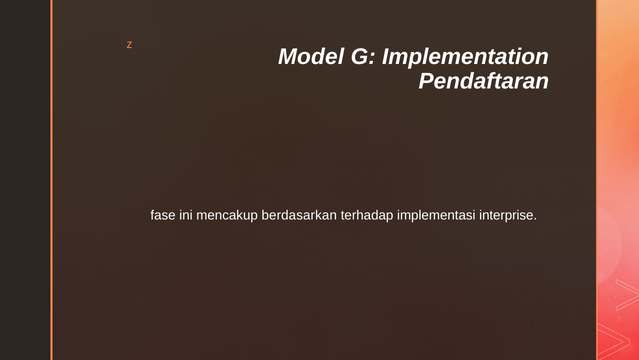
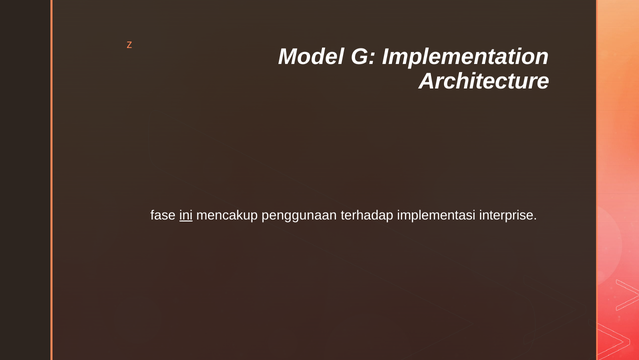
Pendaftaran: Pendaftaran -> Architecture (484, 81)
ini underline: none -> present (186, 215)
berdasarkan: berdasarkan -> penggunaan (299, 215)
